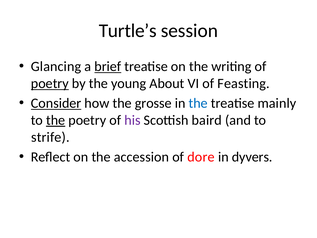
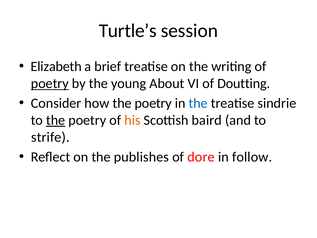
Glancing: Glancing -> Elizabeth (56, 67)
brief underline: present -> none (108, 67)
Feasting: Feasting -> Doutting (244, 83)
Consider underline: present -> none (56, 103)
how the grosse: grosse -> poetry (153, 103)
mainly: mainly -> sindrie (277, 103)
his colour: purple -> orange (132, 120)
accession: accession -> publishes (141, 157)
dyvers: dyvers -> follow (252, 157)
